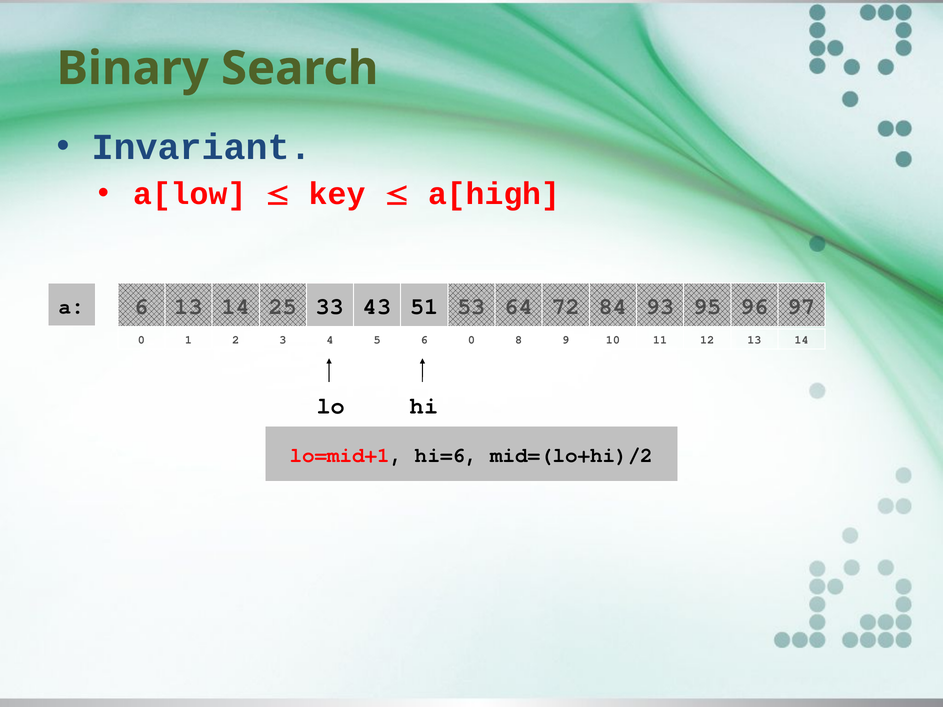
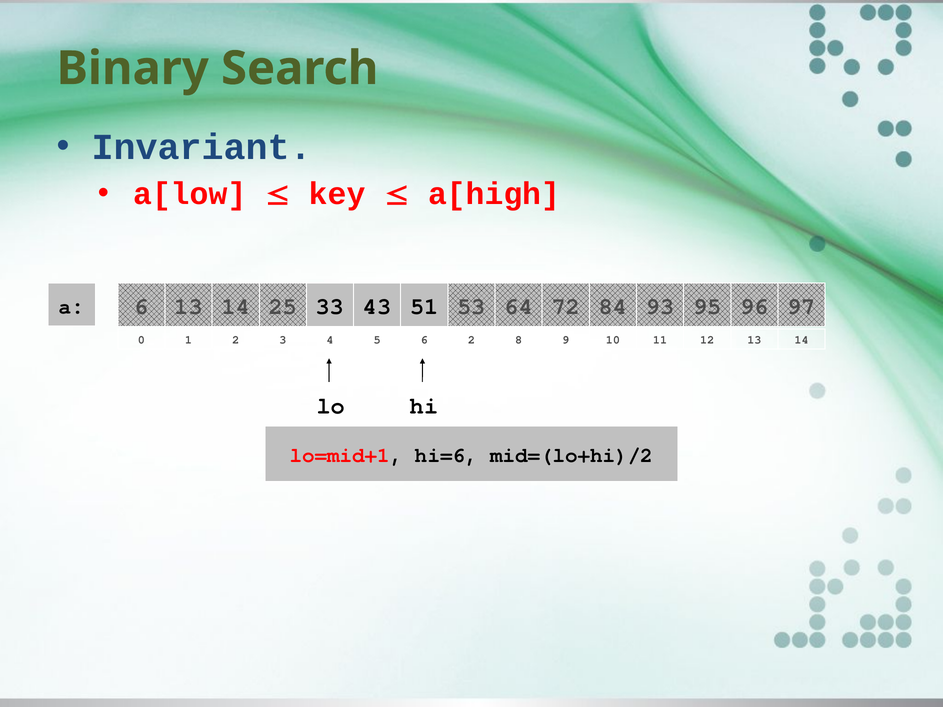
5 0: 0 -> 2 (471, 340)
